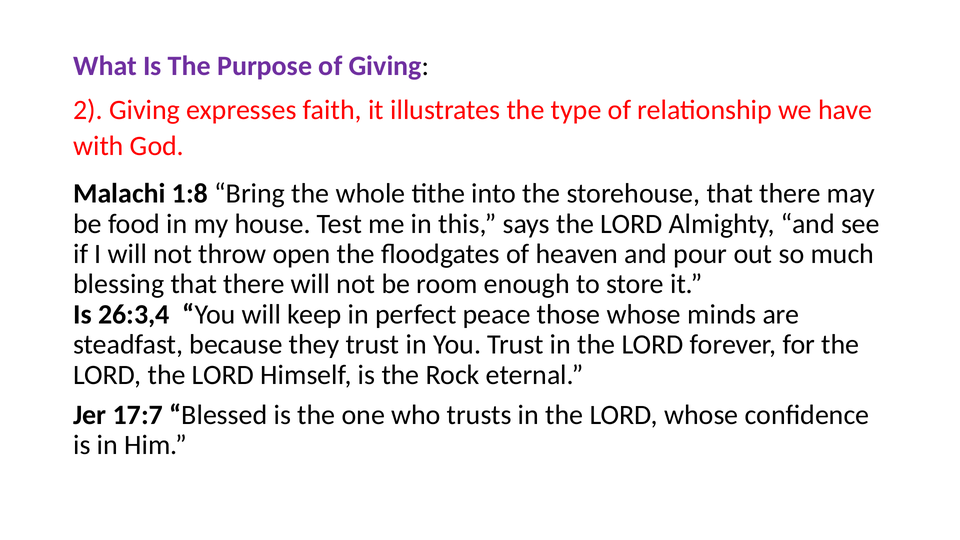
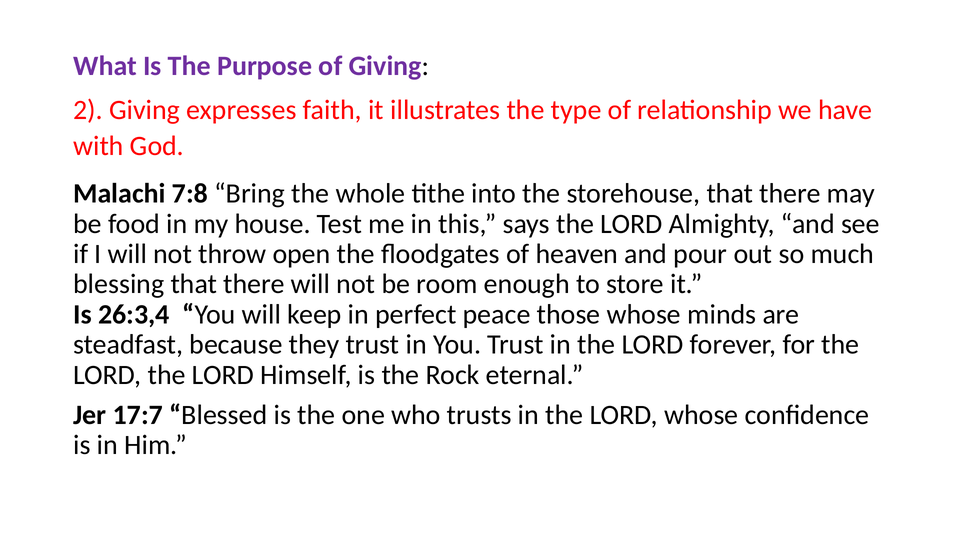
1:8: 1:8 -> 7:8 (190, 194)
